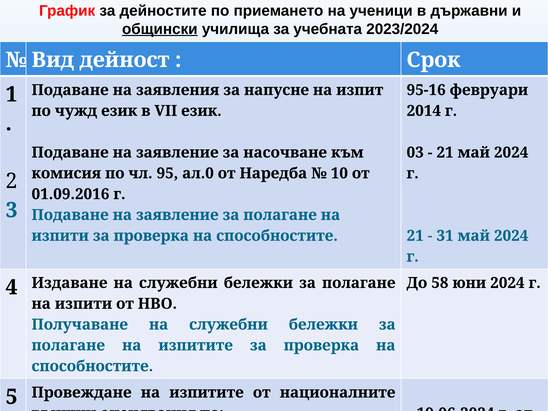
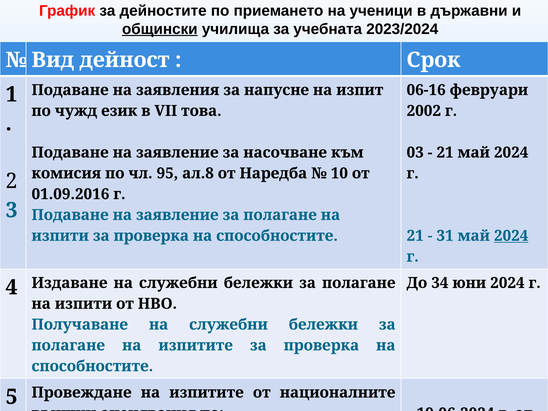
95-16: 95-16 -> 06-16 (426, 90)
VII език: език -> това (201, 111)
2014: 2014 -> 2002 (424, 111)
ал.0: ал.0 -> ал.8 (198, 173)
2024 underline: none -> present (511, 236)
58: 58 -> 34 (440, 283)
